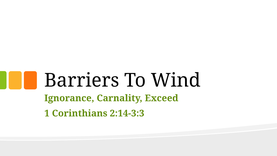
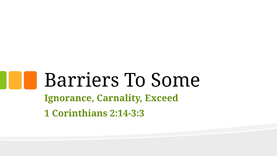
Wind: Wind -> Some (176, 80)
